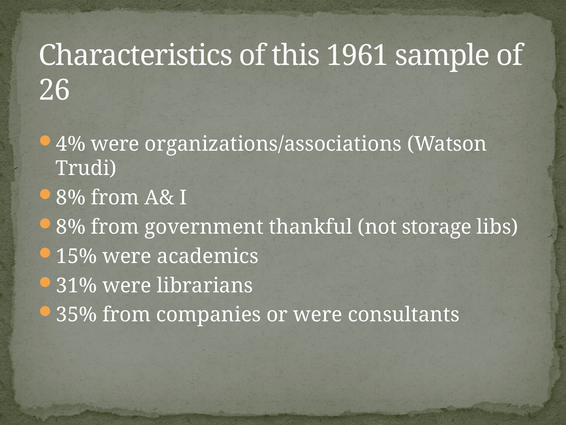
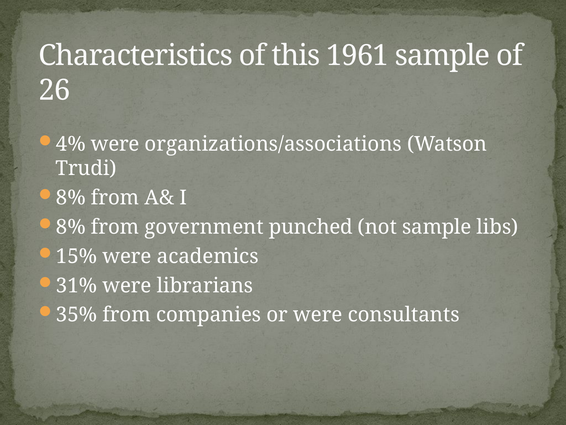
thankful: thankful -> punched (311, 227)
not storage: storage -> sample (437, 227)
